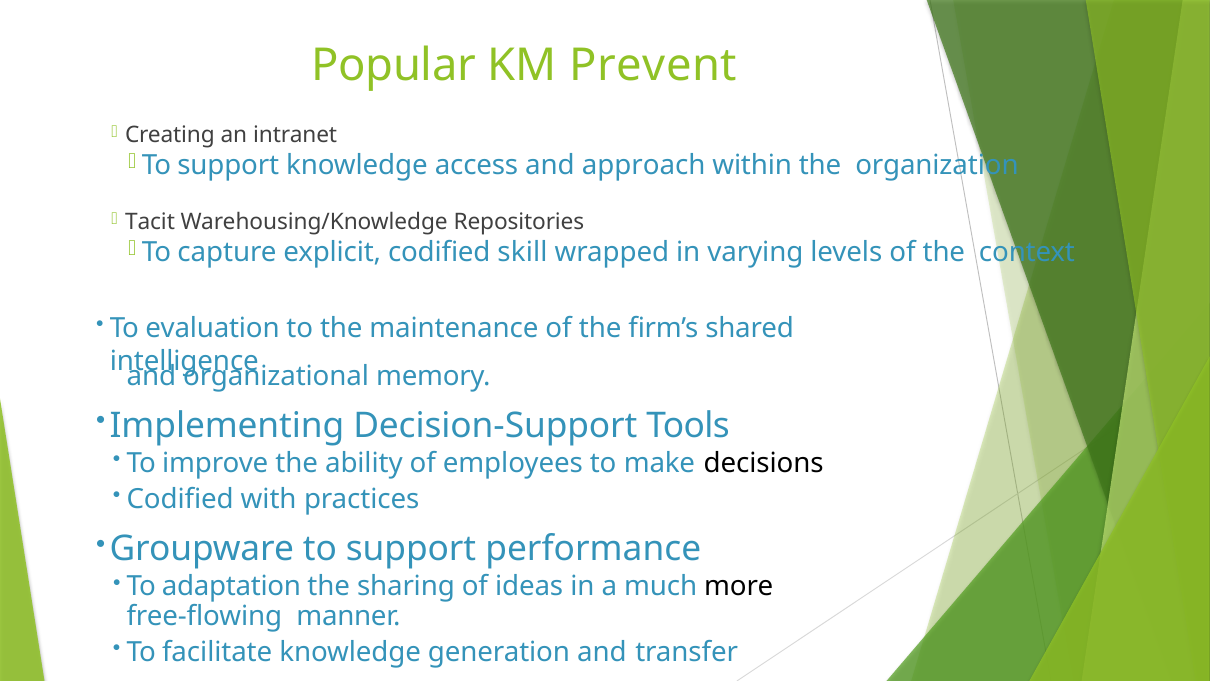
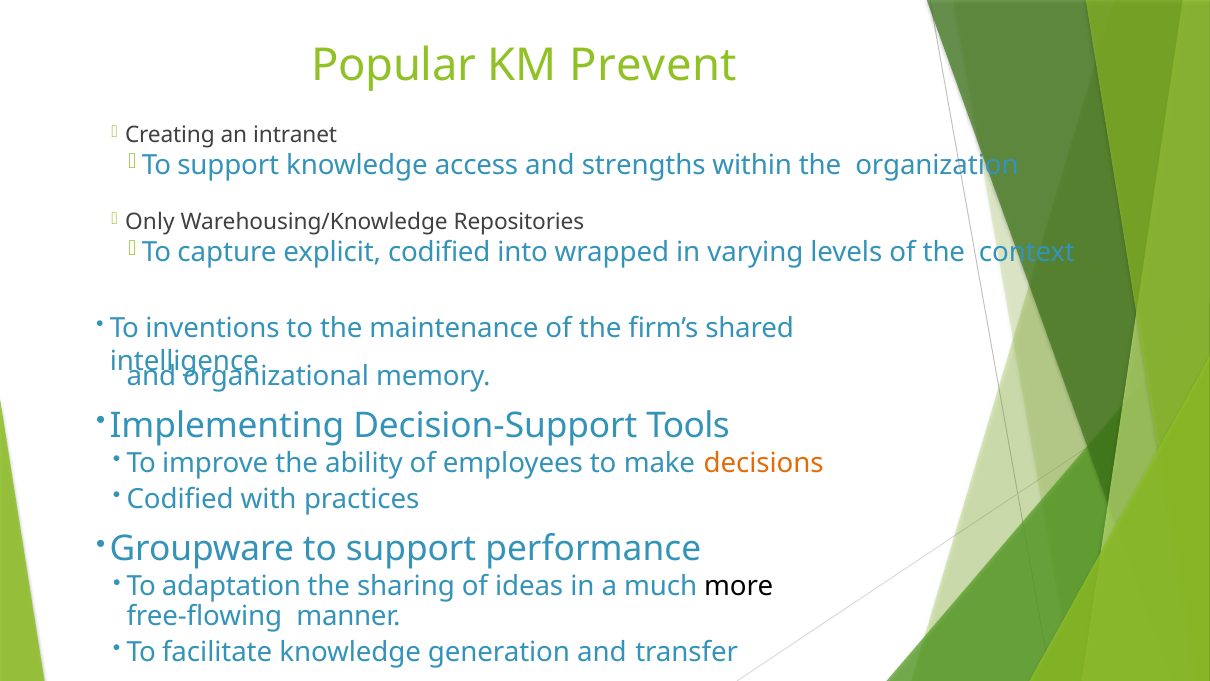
approach: approach -> strengths (644, 165)
Tacit: Tacit -> Only (150, 221)
skill: skill -> into (523, 252)
evaluation: evaluation -> inventions (212, 328)
decisions colour: black -> orange (764, 463)
